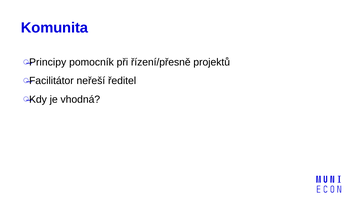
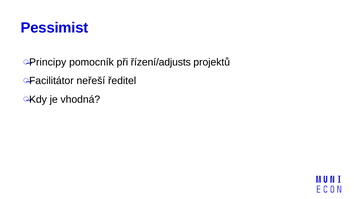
Komunita: Komunita -> Pessimist (55, 28)
řízení/přesně: řízení/přesně -> řízení/adjusts (161, 62)
